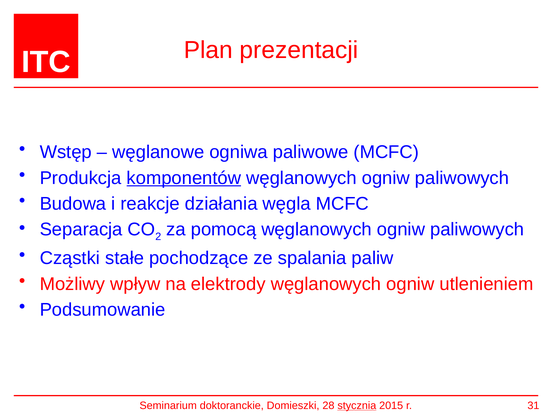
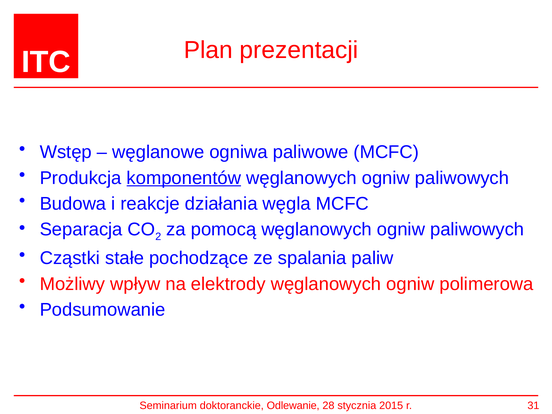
utlenieniem: utlenieniem -> polimerowa (486, 284)
Domieszki: Domieszki -> Odlewanie (293, 406)
stycznia underline: present -> none (357, 406)
